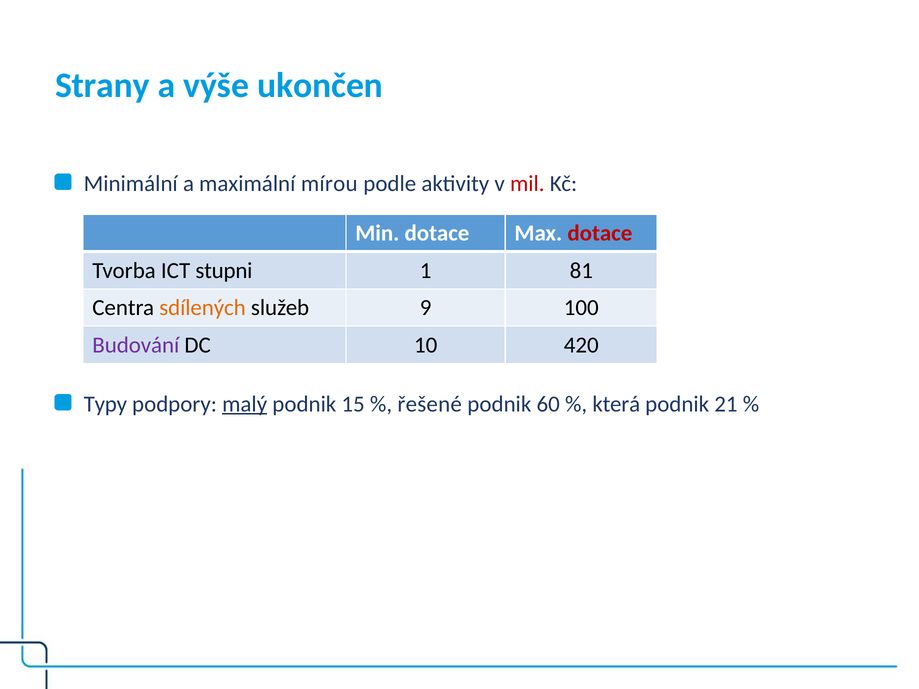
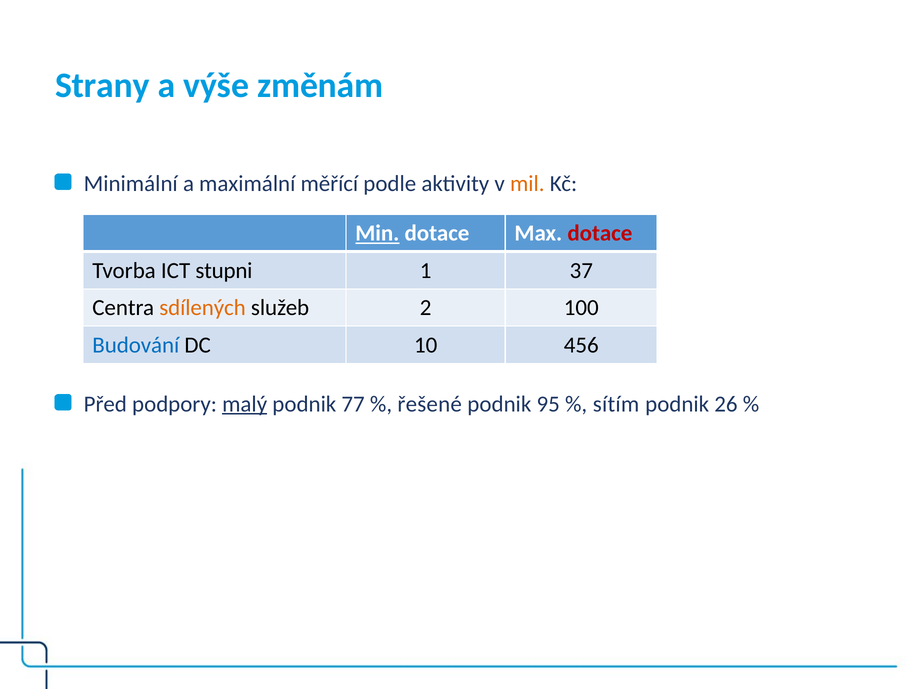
ukončen: ukončen -> změnám (320, 85)
mírou: mírou -> měřící (329, 184)
mil colour: red -> orange (527, 184)
Min underline: none -> present (377, 233)
81: 81 -> 37 (581, 271)
9: 9 -> 2 (426, 308)
Budování colour: purple -> blue (136, 345)
420: 420 -> 456 (581, 345)
Typy: Typy -> Před (105, 404)
15: 15 -> 77 (353, 404)
60: 60 -> 95 (548, 404)
která: která -> sítím (616, 404)
21: 21 -> 26 (726, 404)
